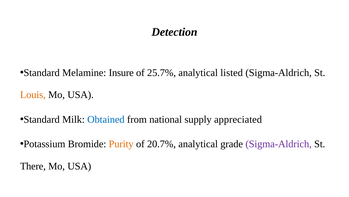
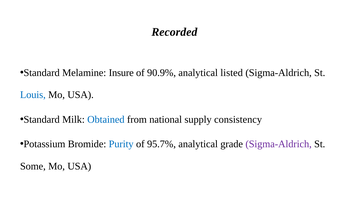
Detection: Detection -> Recorded (174, 32)
25.7%: 25.7% -> 90.9% (162, 72)
Louis colour: orange -> blue (33, 94)
appreciated: appreciated -> consistency (238, 119)
Purity colour: orange -> blue (121, 144)
20.7%: 20.7% -> 95.7% (161, 144)
There: There -> Some (33, 166)
